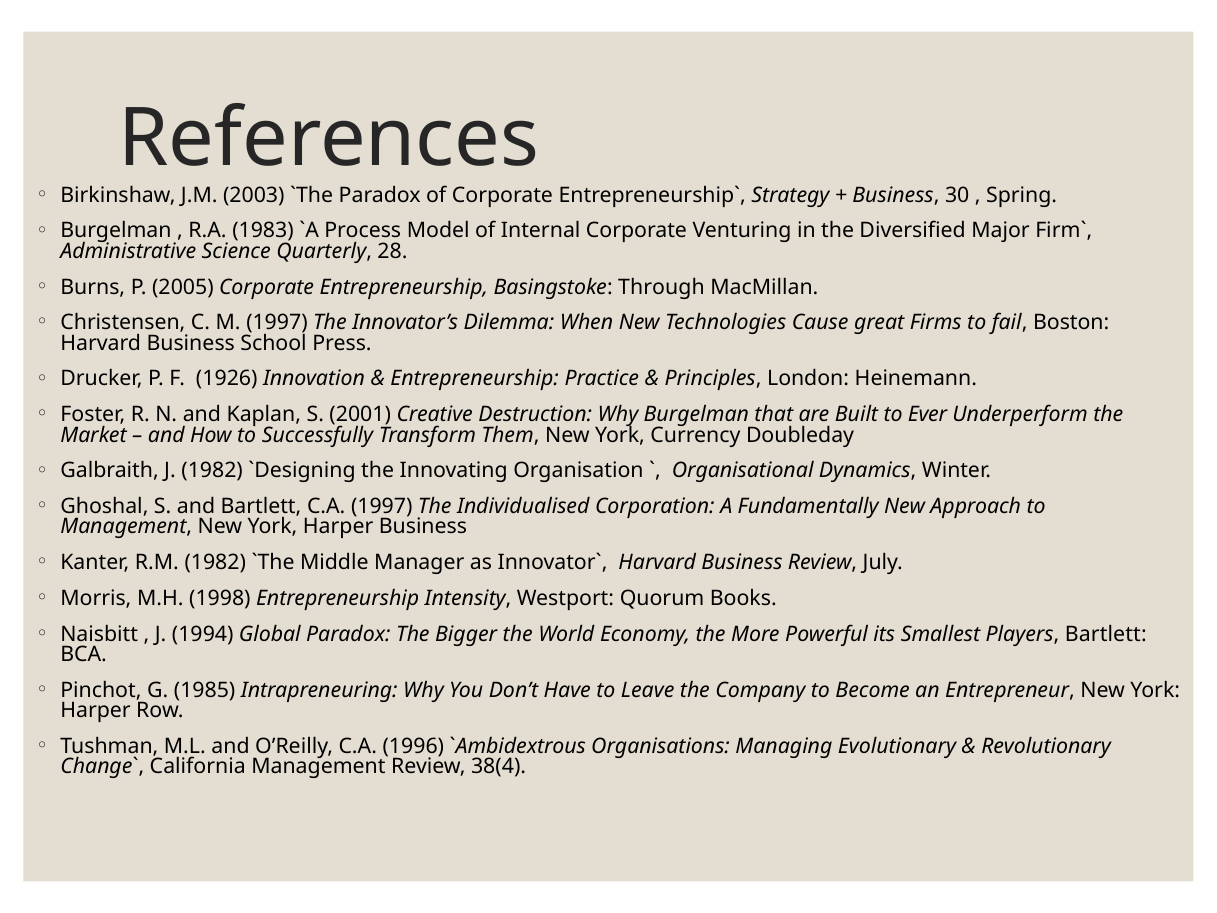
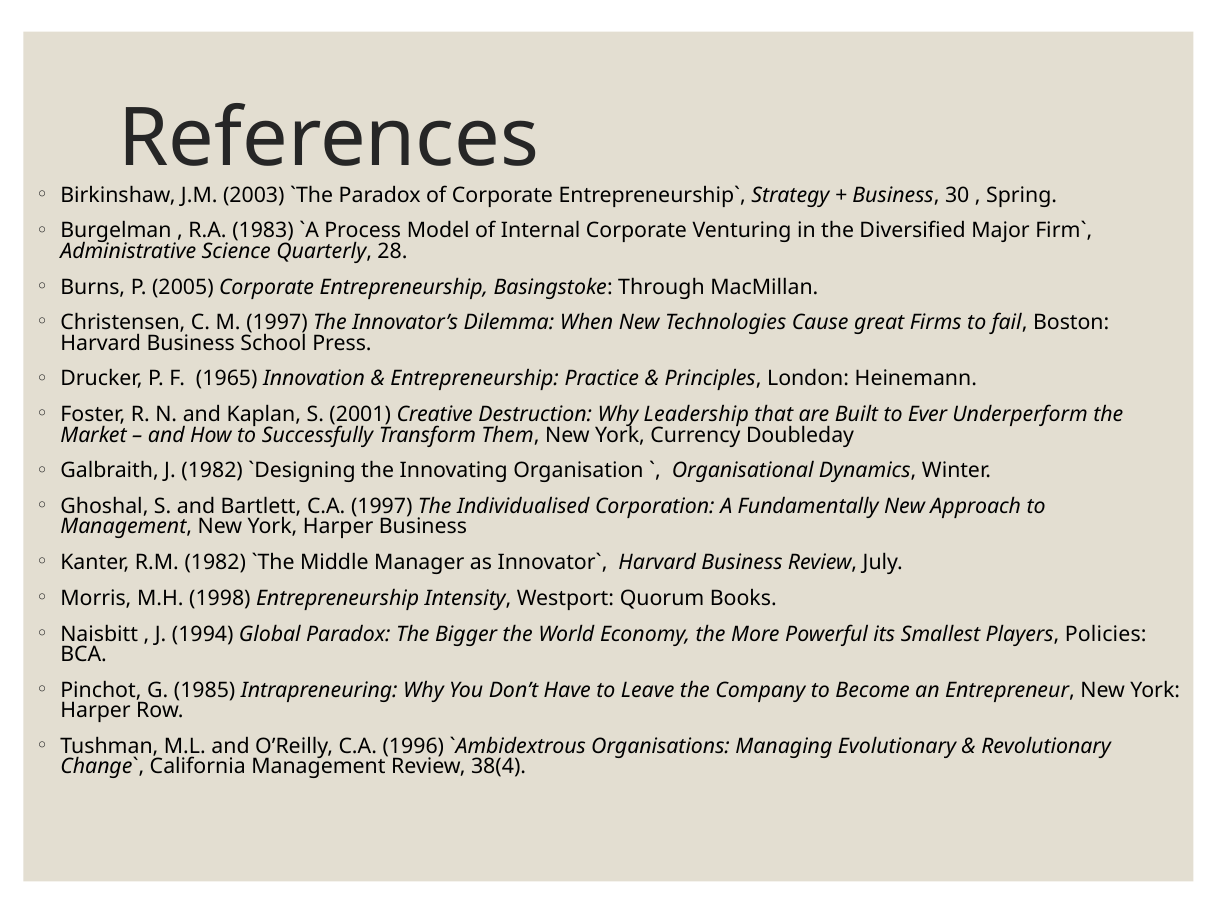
1926: 1926 -> 1965 (227, 379)
Why Burgelman: Burgelman -> Leadership (696, 414)
Players Bartlett: Bartlett -> Policies (1106, 634)
